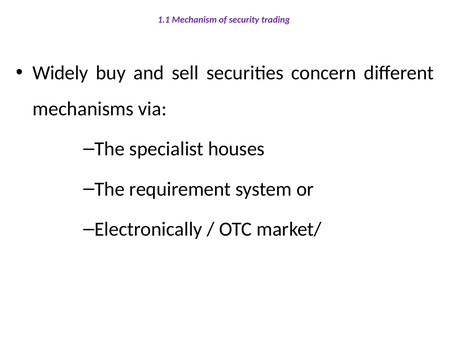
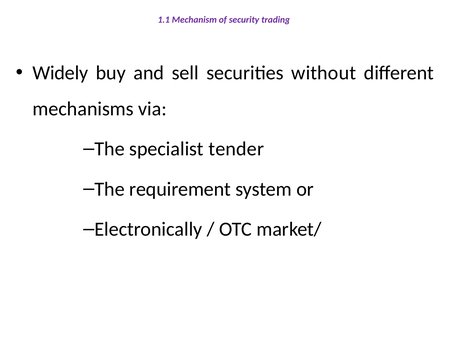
concern: concern -> without (324, 73)
houses: houses -> tender (236, 149)
